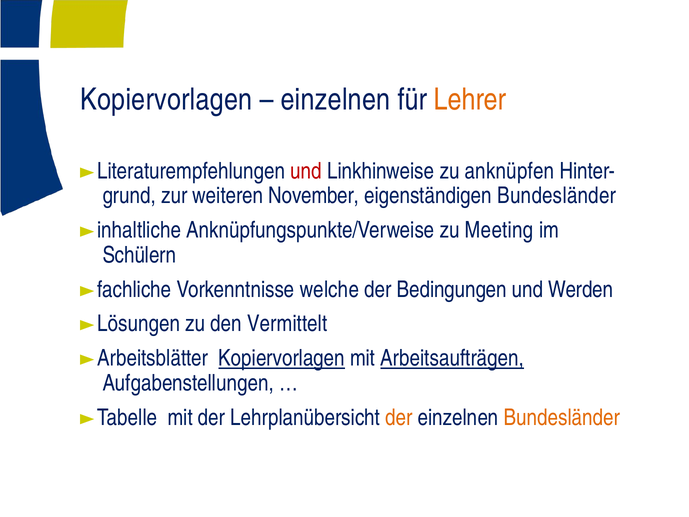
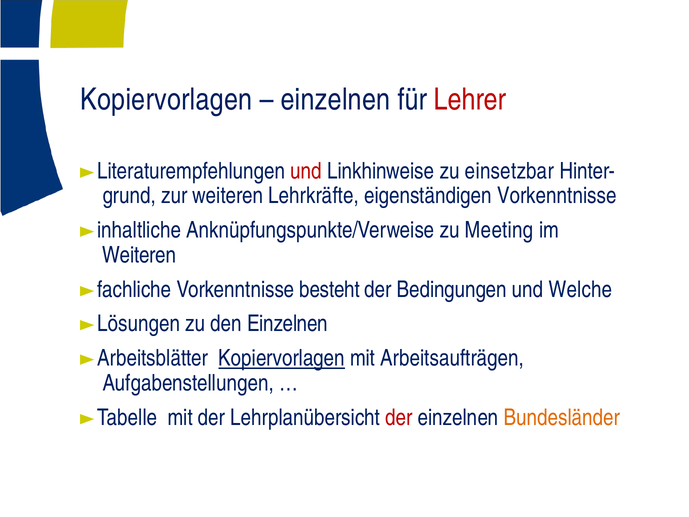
Lehrer colour: orange -> red (470, 100)
anknüpfen: anknüpfen -> einsetzbar (509, 171)
November: November -> Lehrkräfte (314, 196)
eigenständigen Bundesländer: Bundesländer -> Vorkenntnisse (557, 196)
Schülern: Schülern -> Weiteren (139, 255)
welche: welche -> besteht (330, 289)
Werden: Werden -> Welche (580, 289)
den Vermittelt: Vermittelt -> Einzelnen (287, 324)
Arbeitsaufträgen underline: present -> none (452, 358)
der colour: orange -> red (399, 417)
